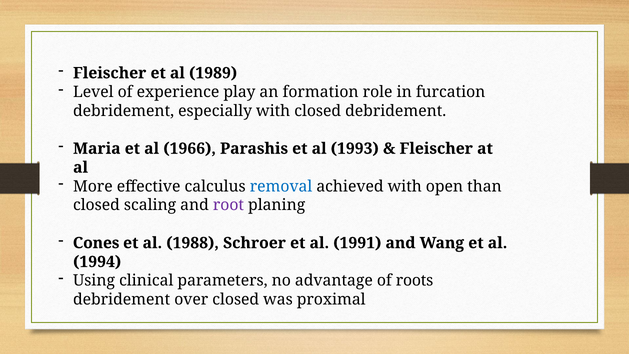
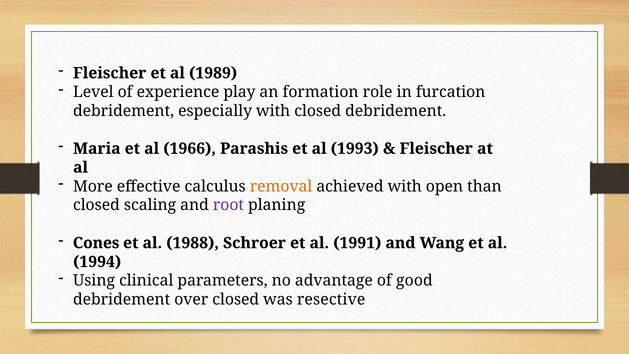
removal colour: blue -> orange (281, 186)
roots: roots -> good (414, 281)
proximal: proximal -> resective (331, 299)
